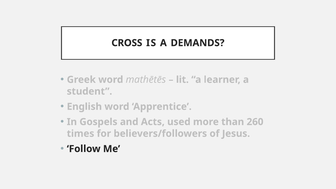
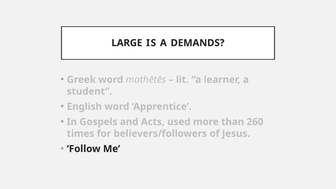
CROSS: CROSS -> LARGE (127, 43)
